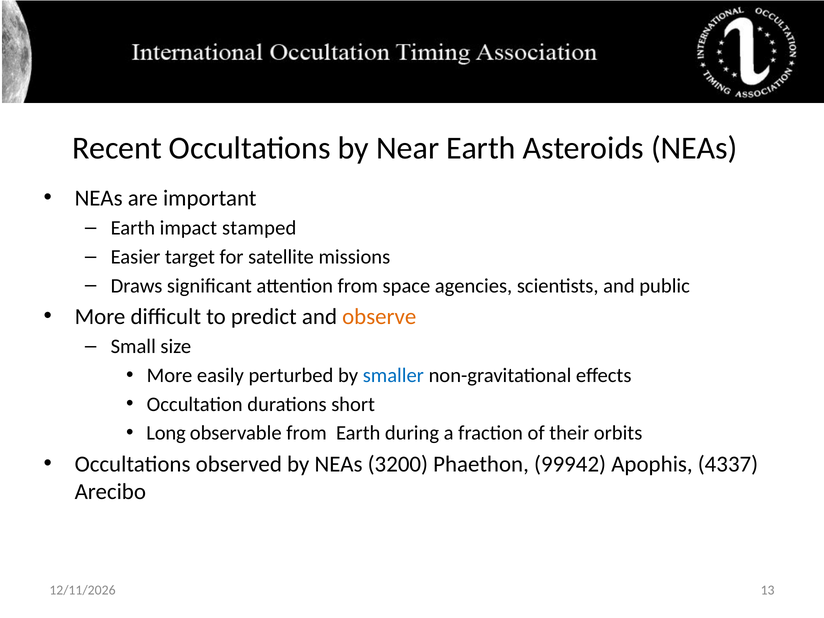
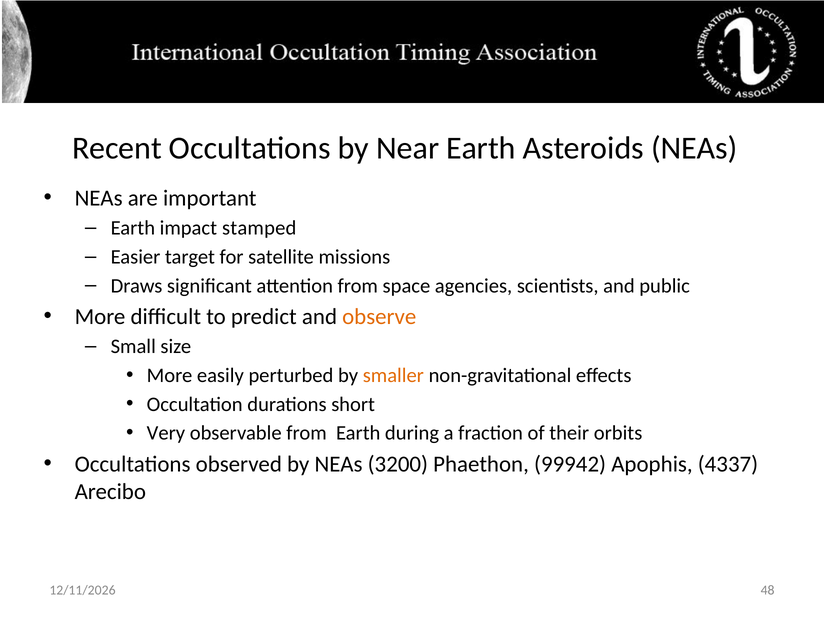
smaller colour: blue -> orange (393, 375)
Long: Long -> Very (166, 433)
13: 13 -> 48 (768, 590)
